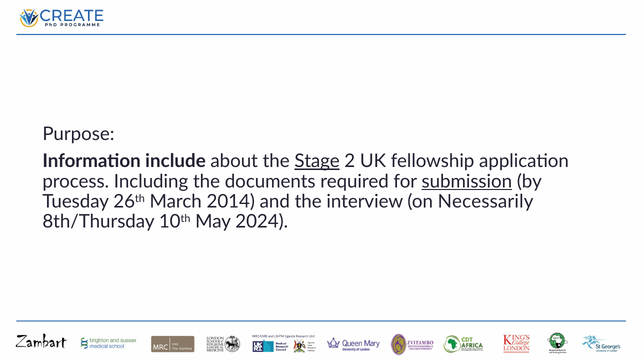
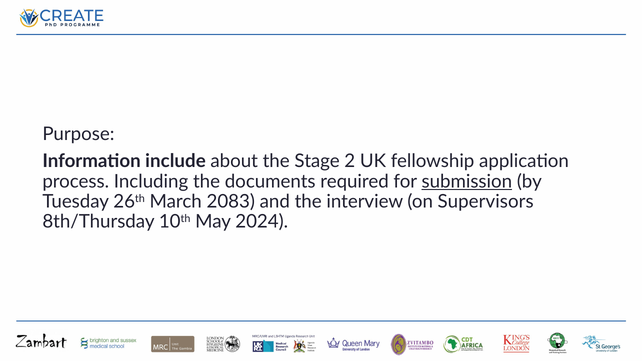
Stage underline: present -> none (317, 161)
2014: 2014 -> 2083 (231, 202)
Necessarily: Necessarily -> Supervisors (486, 202)
